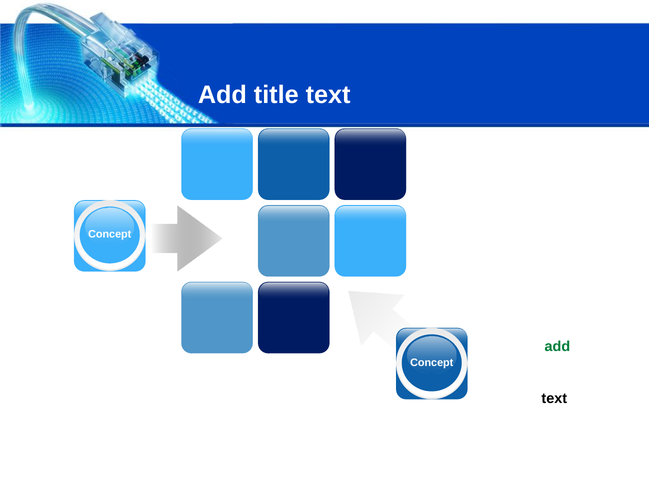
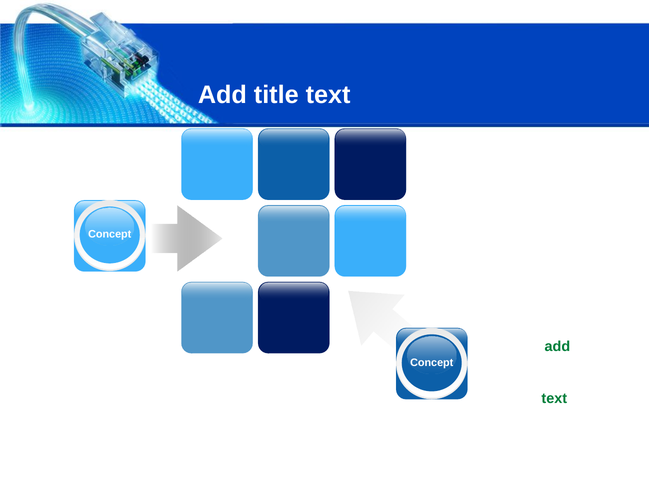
text colour: black -> green (554, 398)
